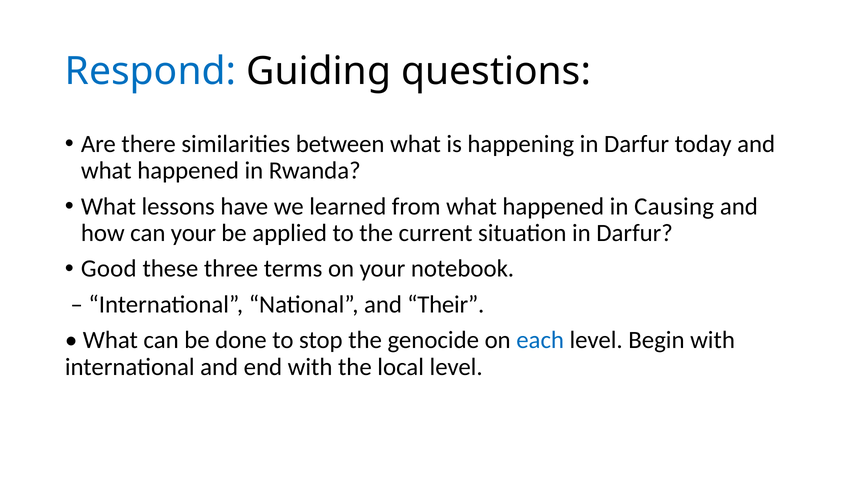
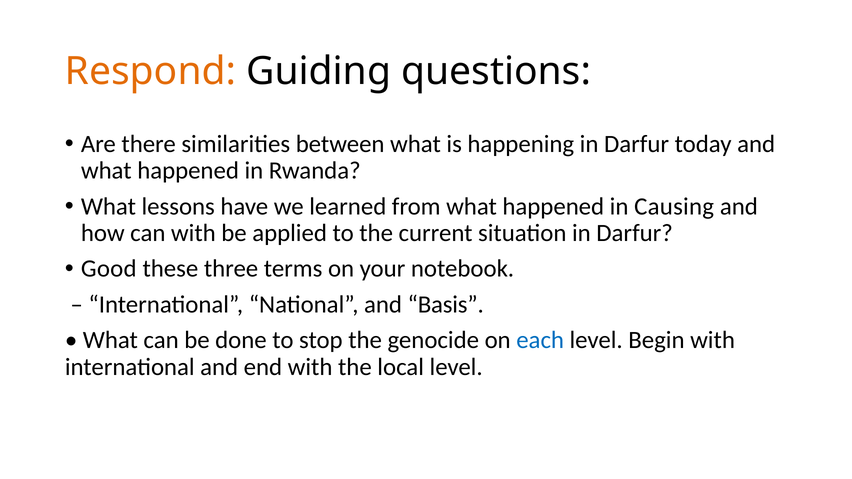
Respond colour: blue -> orange (151, 72)
can your: your -> with (193, 233)
Their: Their -> Basis (446, 305)
